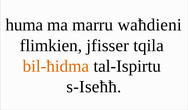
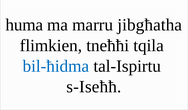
waħdieni: waħdieni -> jibgħatha (150, 25)
jfisser: jfisser -> tneħħi (108, 45)
bil-ħidma colour: orange -> blue (56, 66)
